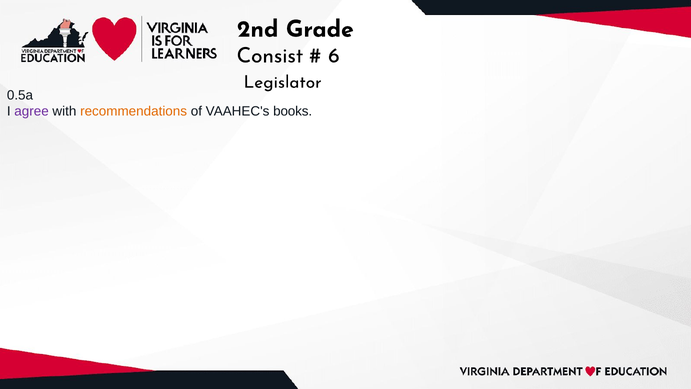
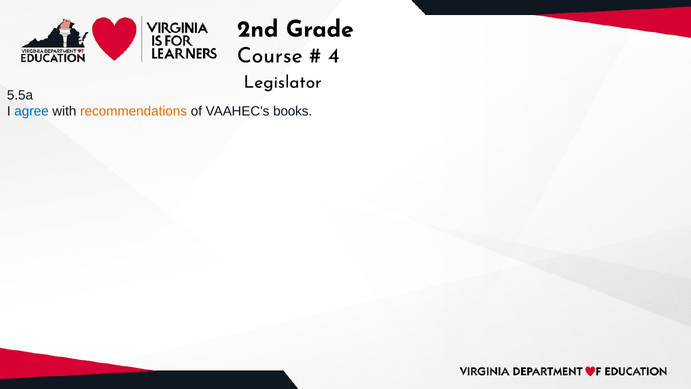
Consist: Consist -> Course (270, 55)
6: 6 -> 4 (334, 55)
0.5a: 0.5a -> 5.5a (20, 95)
agree colour: purple -> blue (32, 111)
